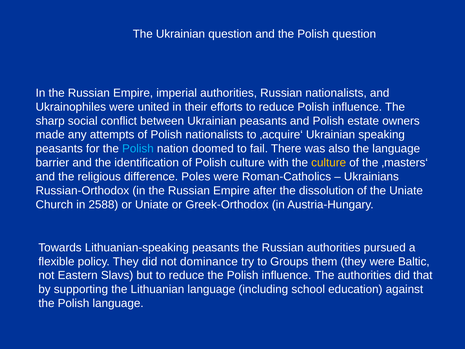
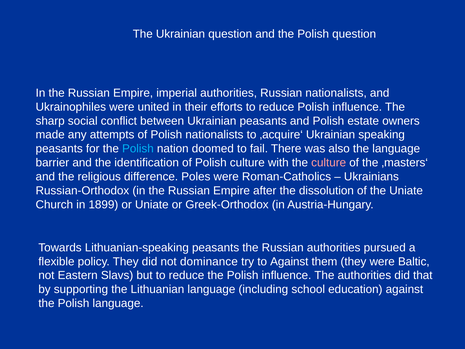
culture colour: yellow -> pink (329, 163)
2588: 2588 -> 1899 (103, 204)
to Groups: Groups -> Against (289, 261)
